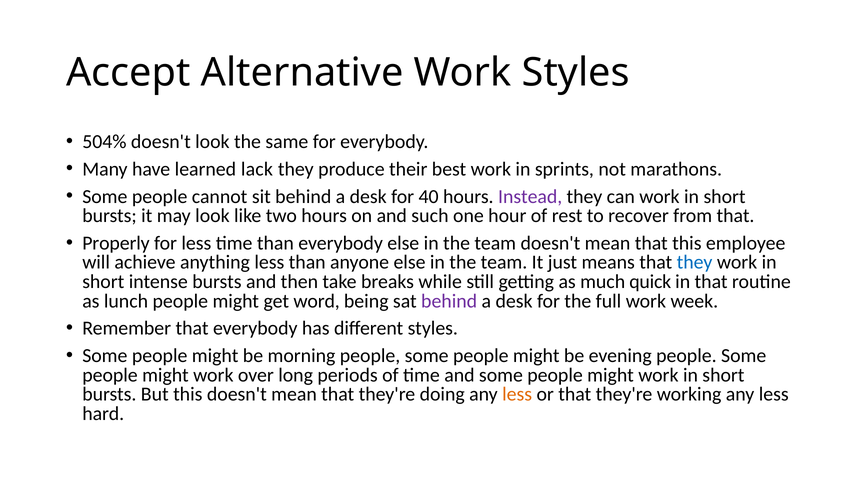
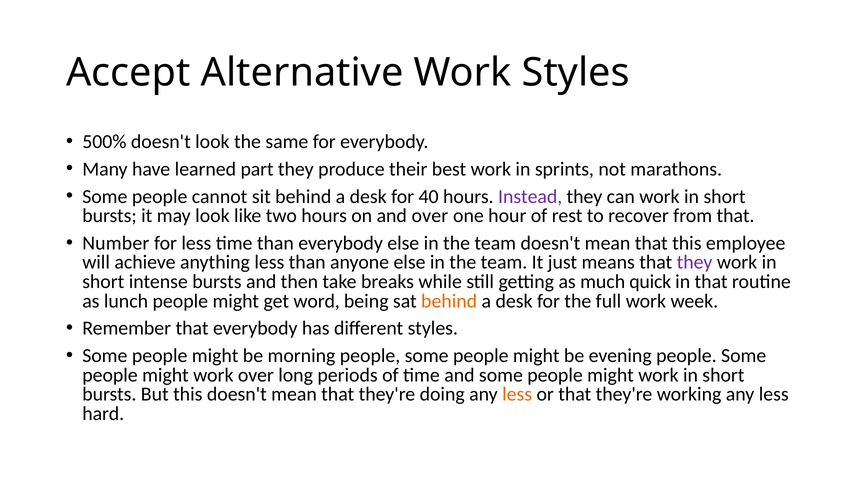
504%: 504% -> 500% (104, 142)
lack: lack -> part (257, 169)
and such: such -> over (430, 216)
Properly: Properly -> Number (116, 243)
they colour: blue -> purple (695, 263)
behind colour: purple -> orange (449, 301)
